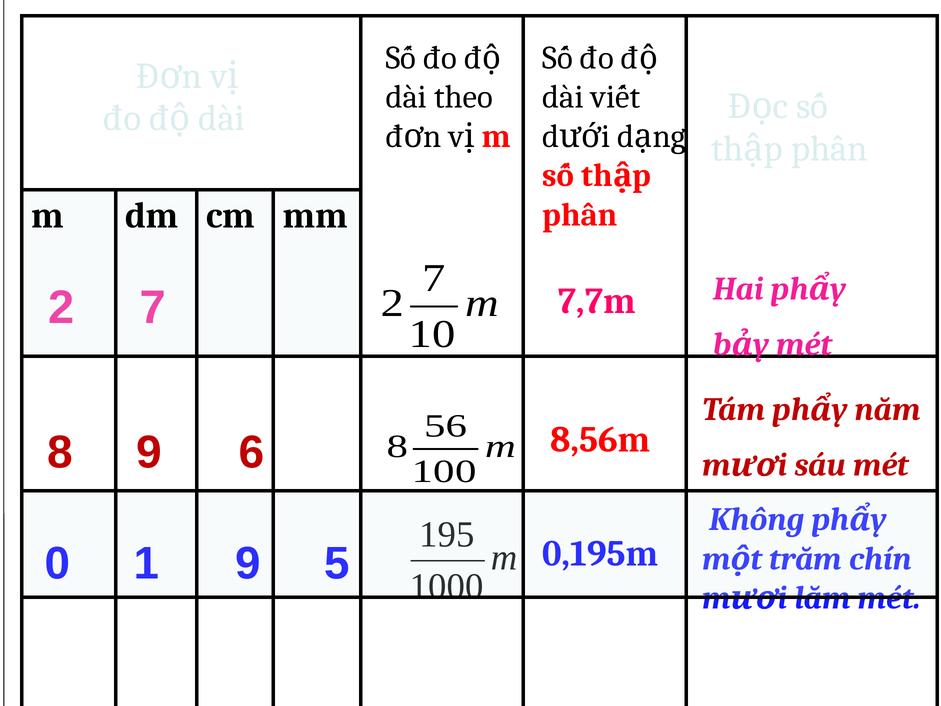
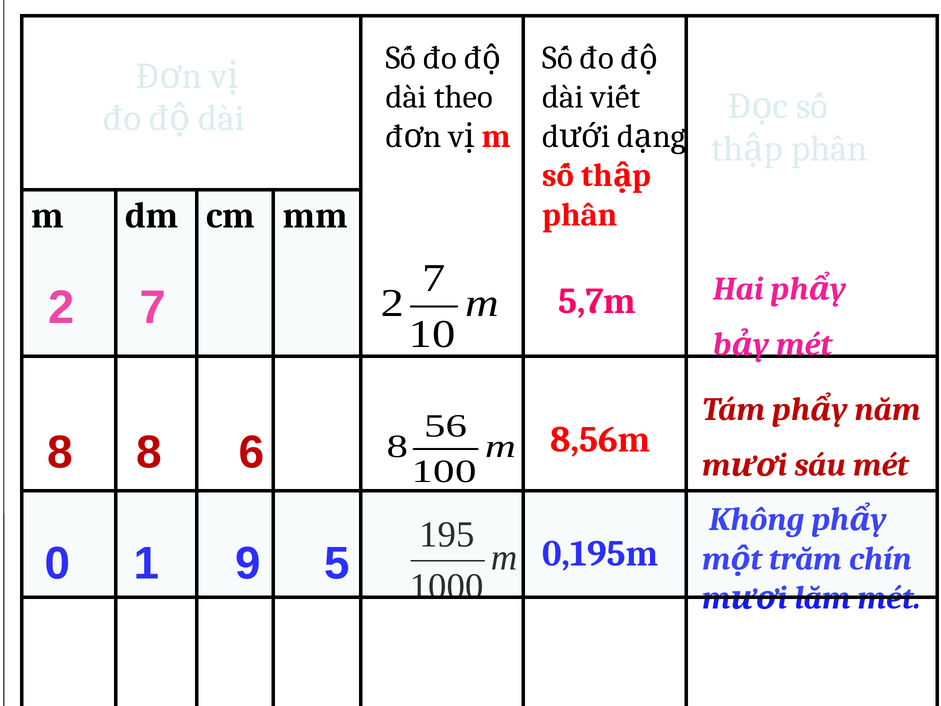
7,7m: 7,7m -> 5,7m (597, 301)
8 9: 9 -> 8 (149, 453)
